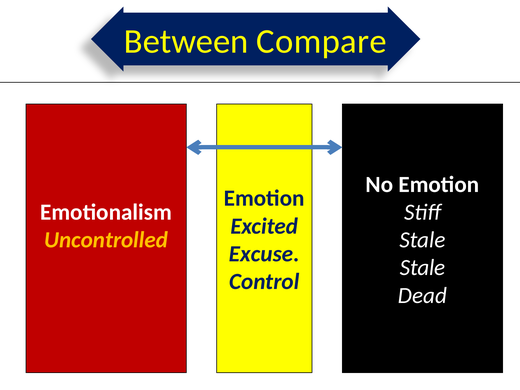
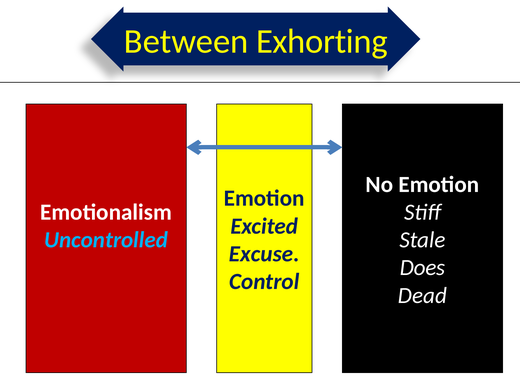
Compare: Compare -> Exhorting (322, 41)
Uncontrolled colour: yellow -> light blue (106, 240)
Stale: Stale -> Does (423, 268)
